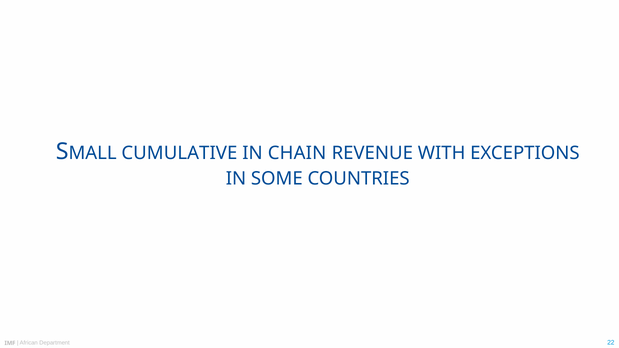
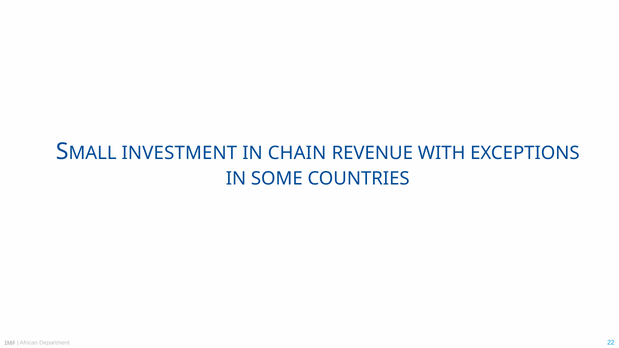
CUMULATIVE: CUMULATIVE -> INVESTMENT (179, 153)
